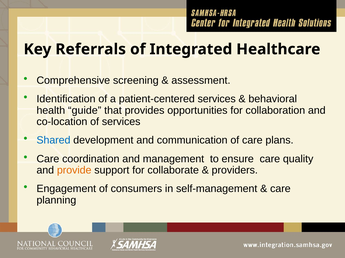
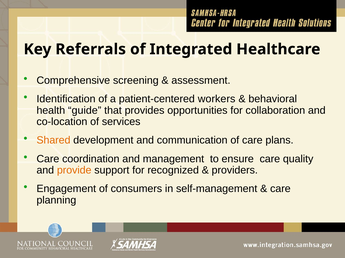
patient-centered services: services -> workers (217, 99)
Shared colour: blue -> orange (53, 141)
collaborate: collaborate -> recognized (173, 171)
